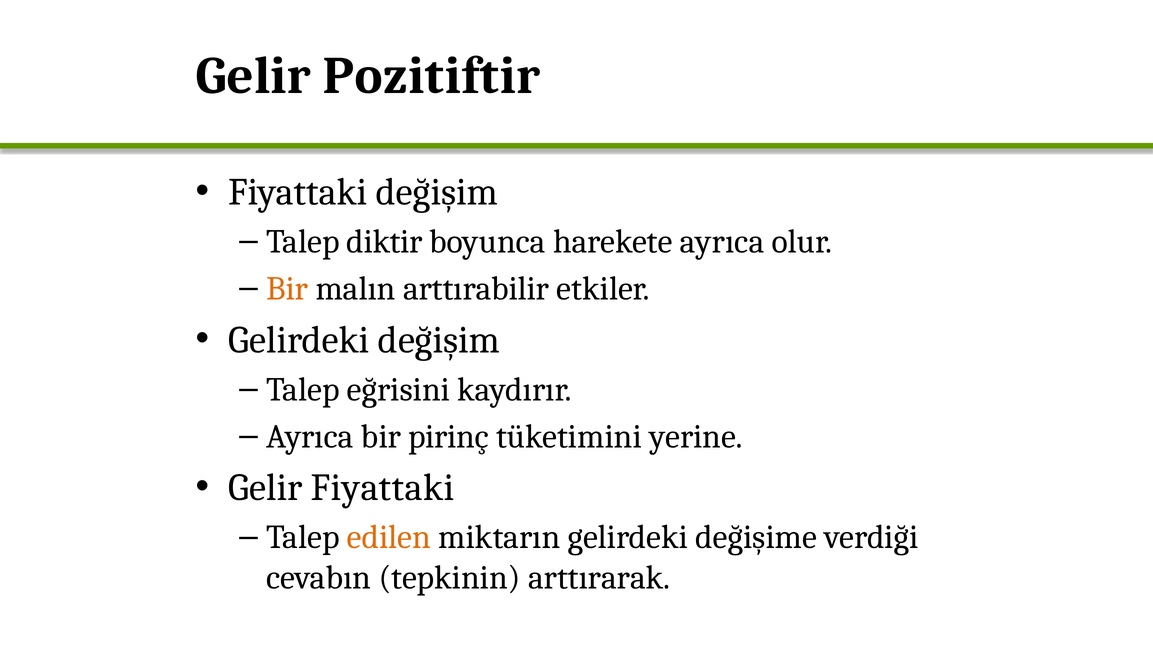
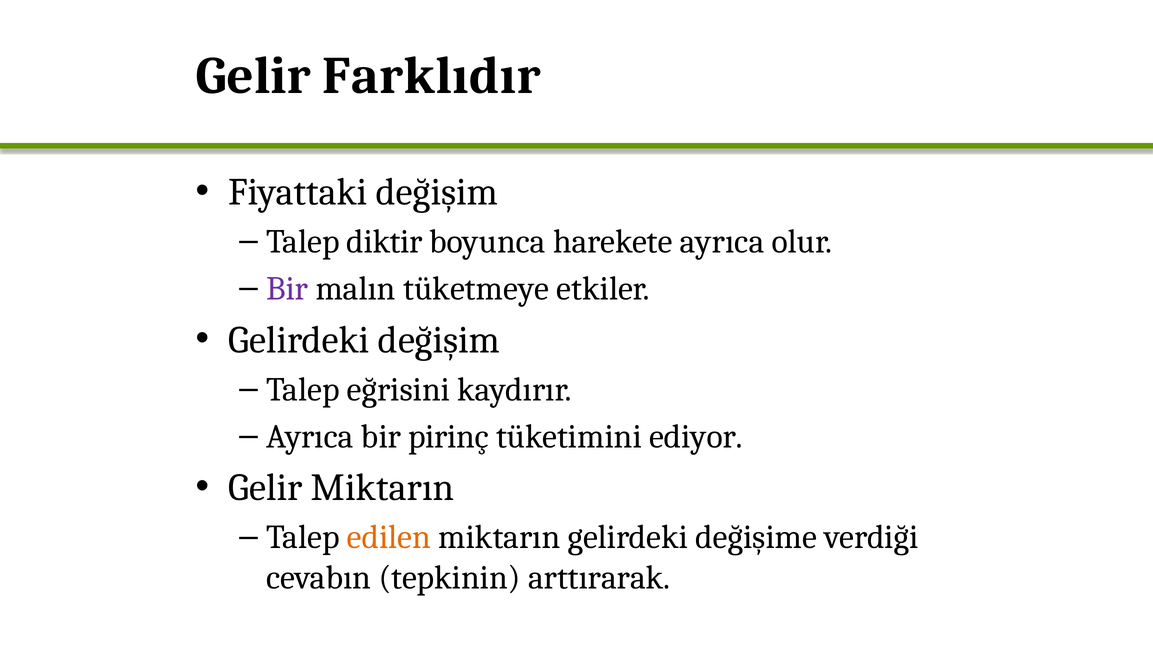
Pozitiftir: Pozitiftir -> Farklıdır (432, 76)
Bir colour: orange -> purple (287, 289)
arttırabilir: arttırabilir -> tüketmeye (476, 289)
yerine: yerine -> ediyor (696, 437)
Gelir Fiyattaki: Fiyattaki -> Miktarın (383, 488)
